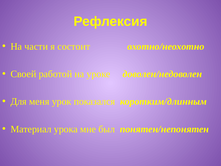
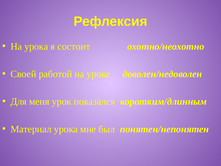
На части: части -> урока (36, 46)
